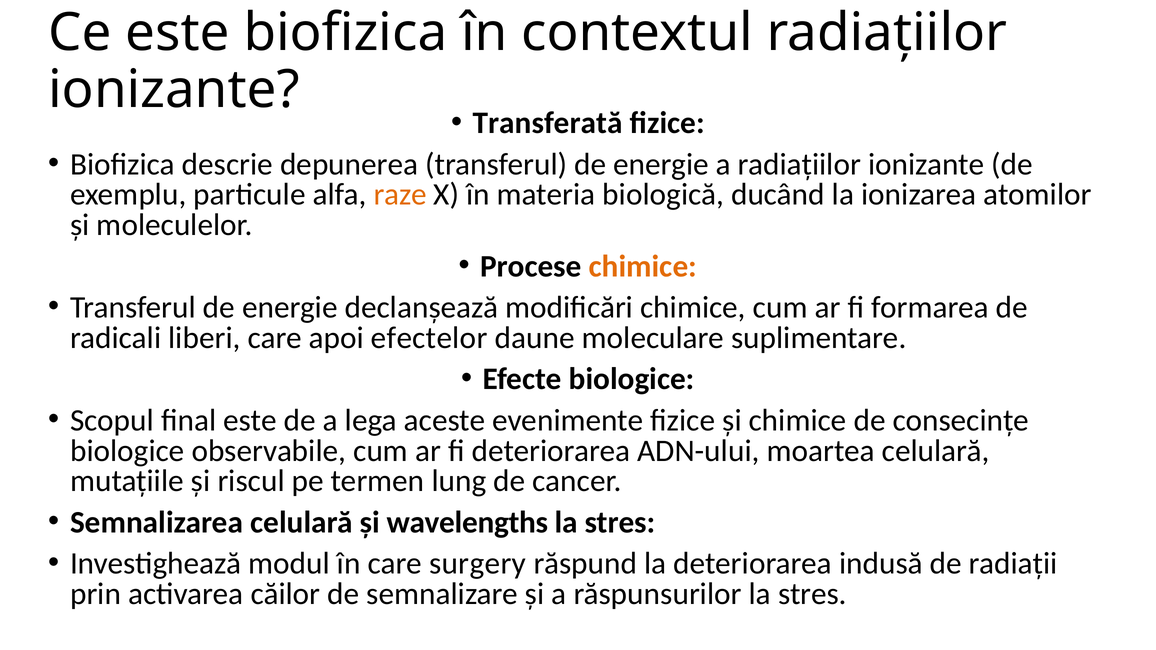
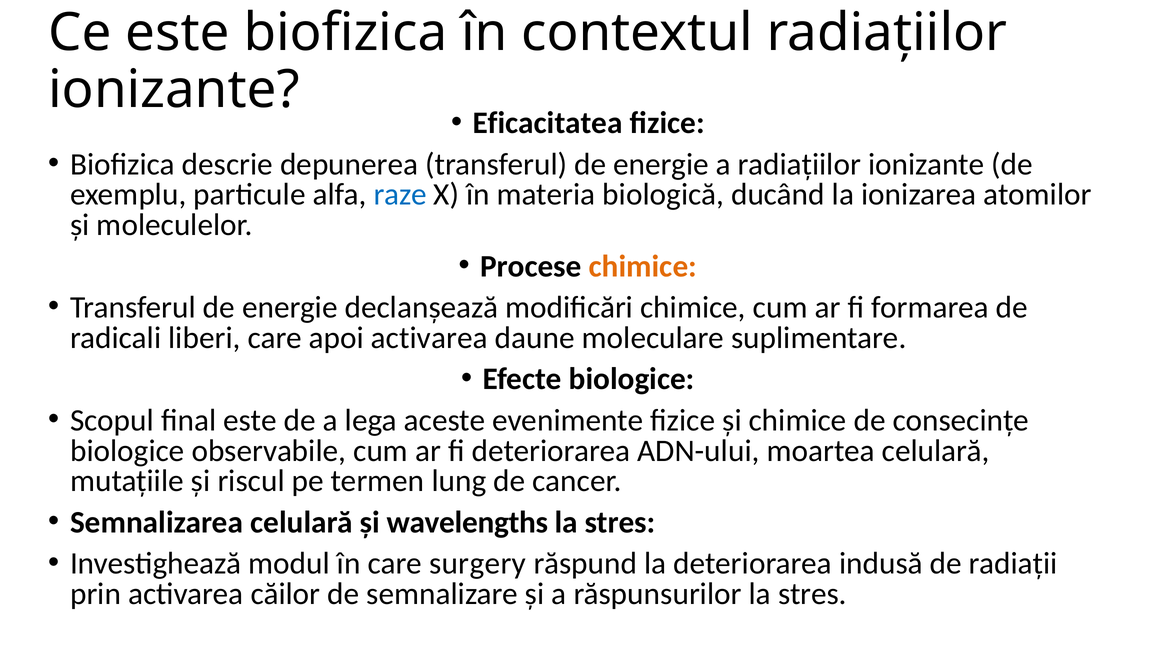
Transferată: Transferată -> Eficacitatea (548, 123)
raze colour: orange -> blue (400, 195)
apoi efectelor: efectelor -> activarea (429, 338)
